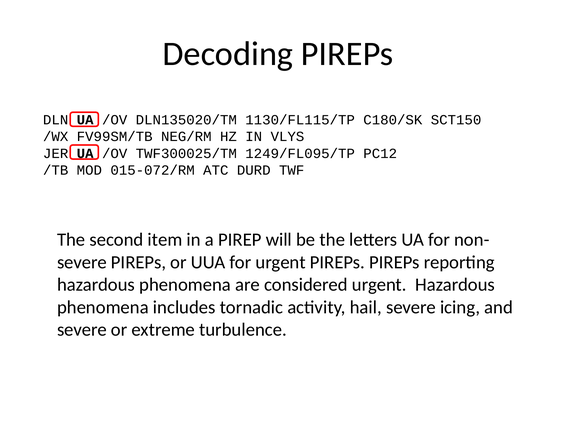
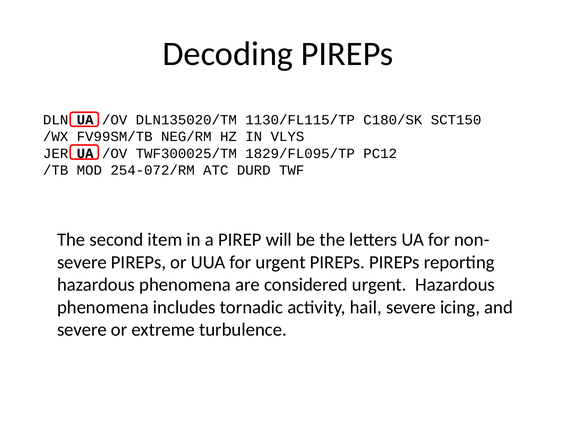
1249/FL095/TP: 1249/FL095/TP -> 1829/FL095/TP (300, 154)
015-072/RM: 015-072/RM -> 254-072/RM (153, 170)
